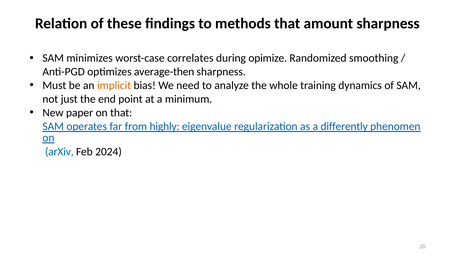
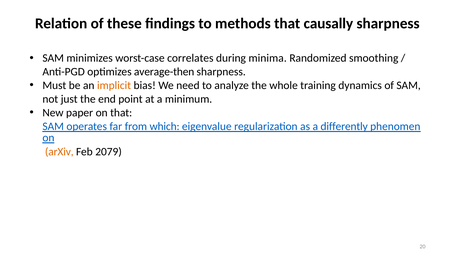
amount: amount -> causally (328, 24)
opimize: opimize -> minima (268, 58)
highly: highly -> which (165, 126)
arXiv colour: blue -> orange (59, 152)
2024: 2024 -> 2079 (109, 152)
